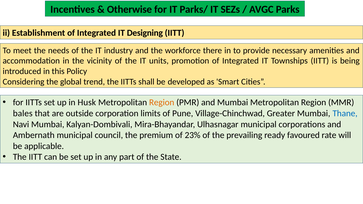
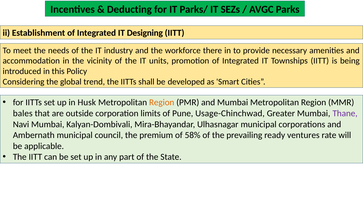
Otherwise: Otherwise -> Deducting (129, 9)
Village-Chinchwad: Village-Chinchwad -> Usage-Chinchwad (230, 113)
Thane colour: blue -> purple (345, 113)
23%: 23% -> 58% (193, 135)
favoured: favoured -> ventures (303, 135)
